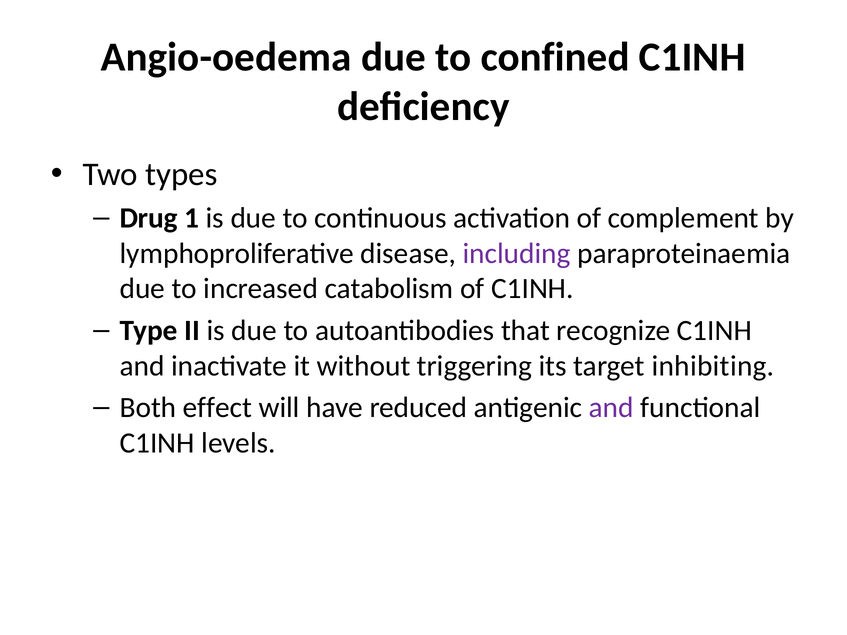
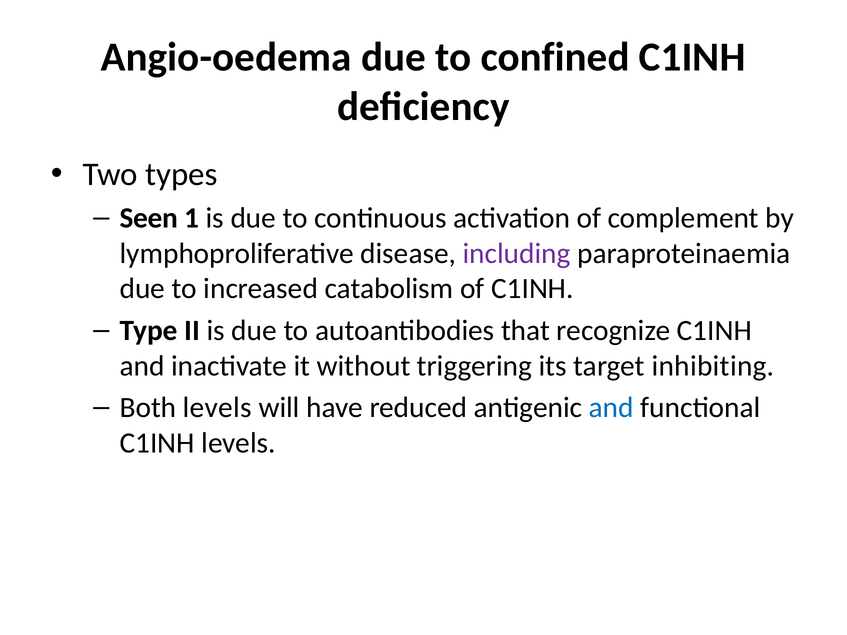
Drug: Drug -> Seen (149, 218)
Both effect: effect -> levels (217, 408)
and colour: purple -> blue (611, 408)
